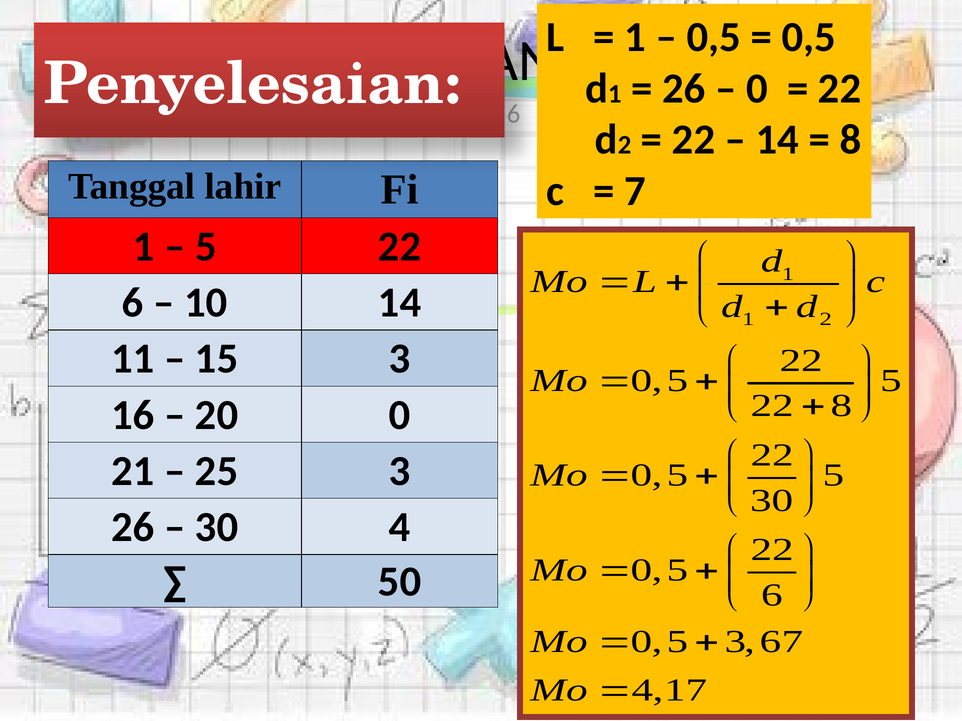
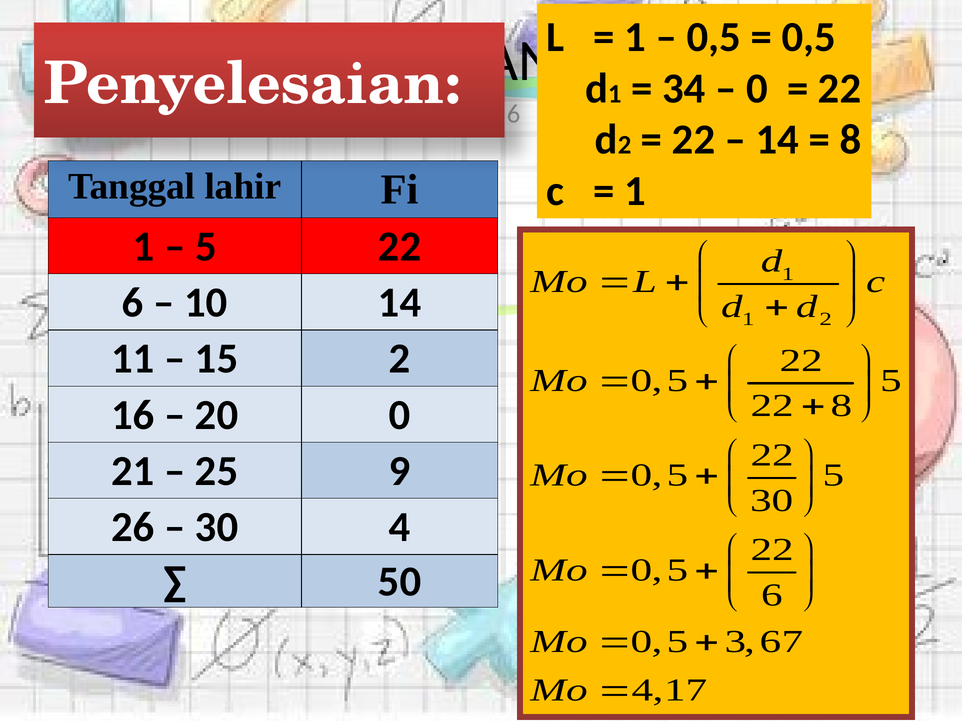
26: 26 -> 34 (684, 88)
7: 7 -> 1 (635, 191)
15 3: 3 -> 2 (400, 359)
25 3: 3 -> 9 (400, 471)
